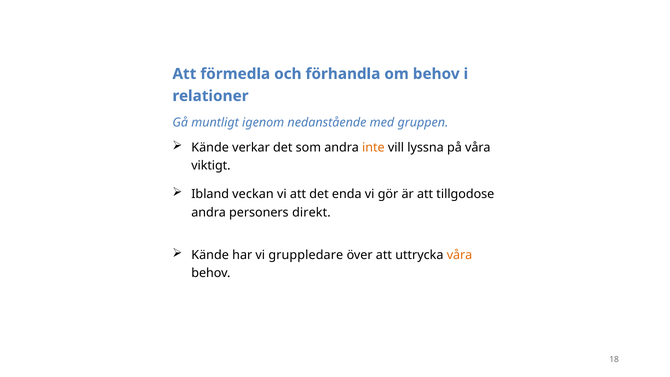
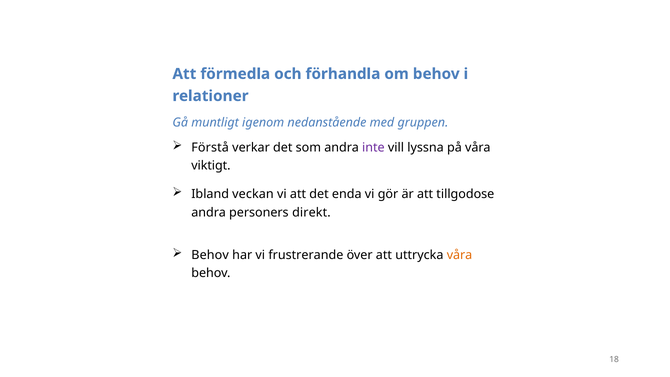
Kände: Kände -> Förstå (210, 148)
inte colour: orange -> purple (373, 148)
Kände: Kände -> Behov (210, 255)
gruppledare: gruppledare -> frustrerande (306, 255)
